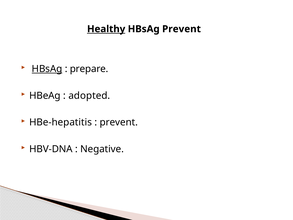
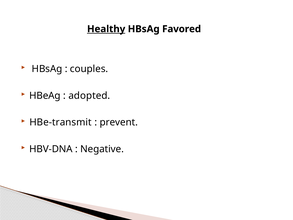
HBsAg Prevent: Prevent -> Favored (182, 29)
HBsAg underline: present -> none (47, 69)
prepare: prepare -> couples (89, 69)
HBe-hepatitis: HBe-hepatitis -> HBe-transmit (61, 122)
